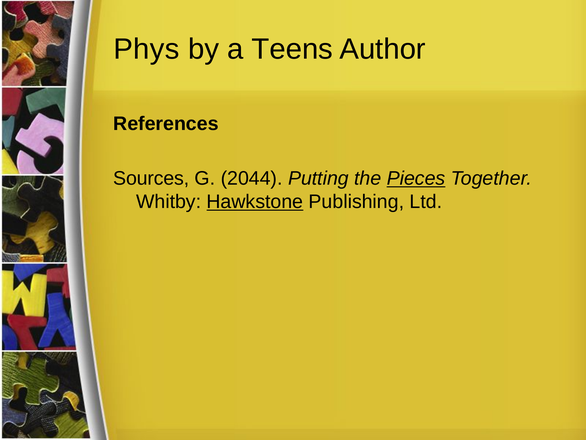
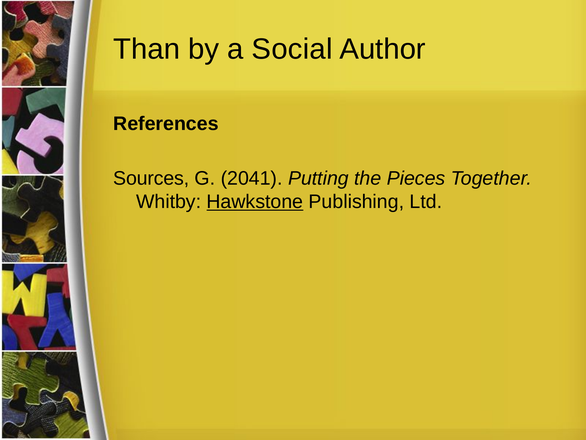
Phys: Phys -> Than (147, 49)
Teens: Teens -> Social (292, 49)
2044: 2044 -> 2041 (252, 178)
Pieces underline: present -> none (416, 178)
